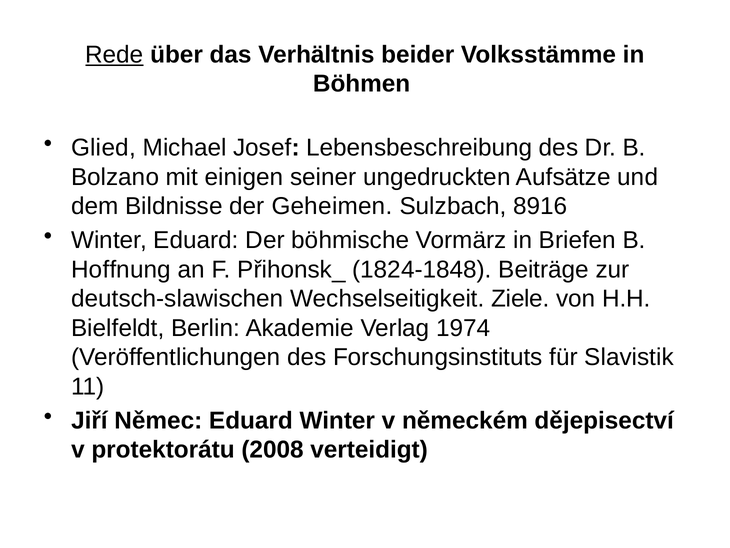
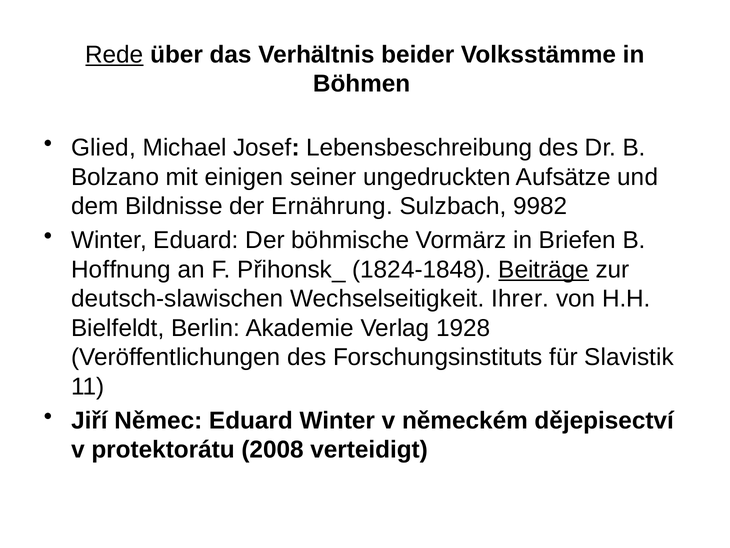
Geheimen: Geheimen -> Ernährung (332, 206)
8916: 8916 -> 9982 (540, 206)
Beiträge underline: none -> present (544, 269)
Ziele: Ziele -> Ihrer (520, 299)
1974: 1974 -> 1928 (463, 328)
